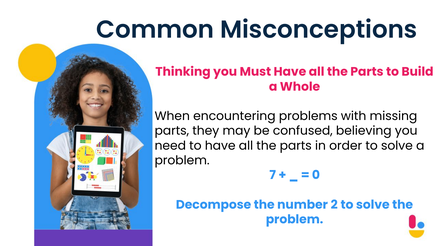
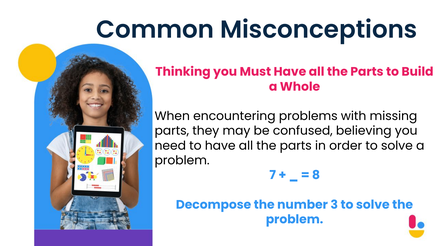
0: 0 -> 8 (316, 175)
2: 2 -> 3 (334, 205)
